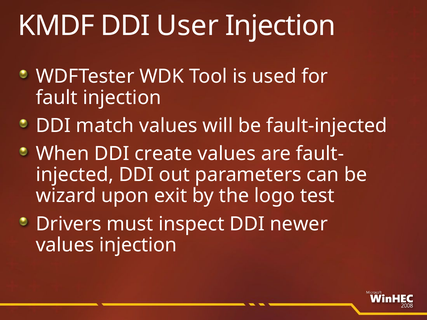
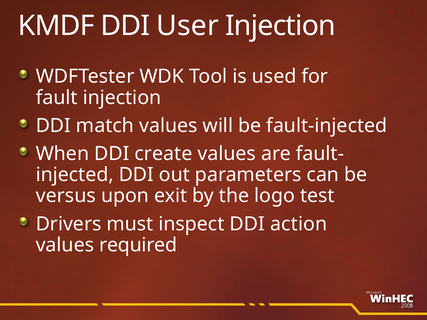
wizard: wizard -> versus (66, 196)
newer: newer -> action (299, 224)
values injection: injection -> required (138, 245)
